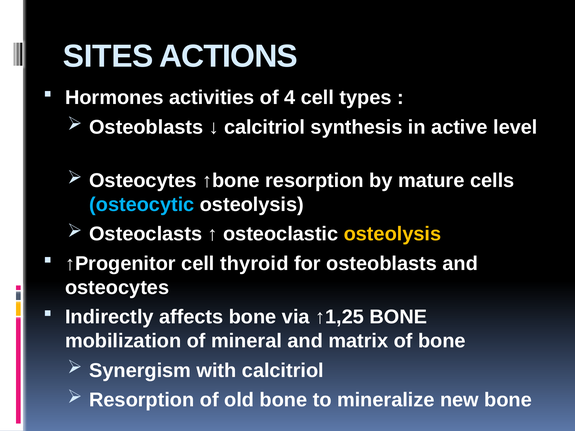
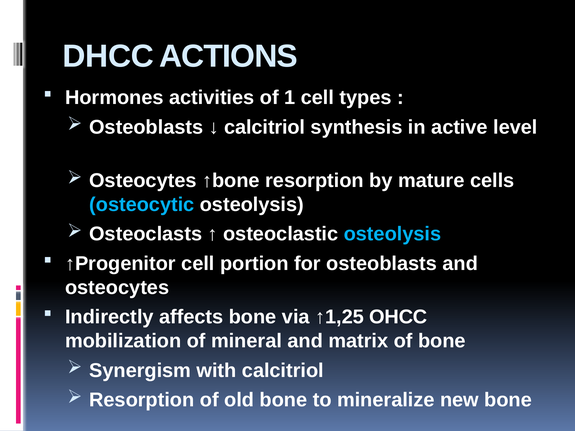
SITES: SITES -> DHCC (108, 56)
4: 4 -> 1 (290, 98)
osteolysis colour: yellow -> light blue (392, 234)
thyroid: thyroid -> portion (254, 264)
↑1,25 BONE: BONE -> OHCC (398, 317)
